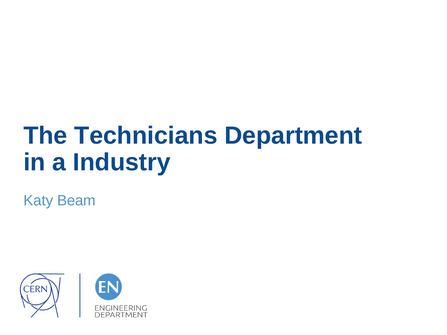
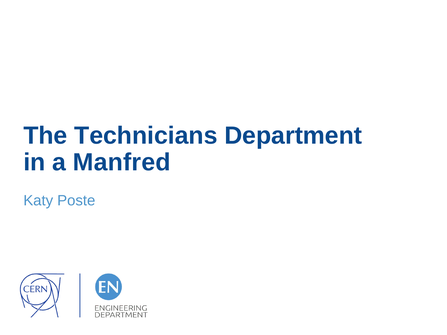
Industry: Industry -> Manfred (122, 163)
Beam: Beam -> Poste (76, 201)
